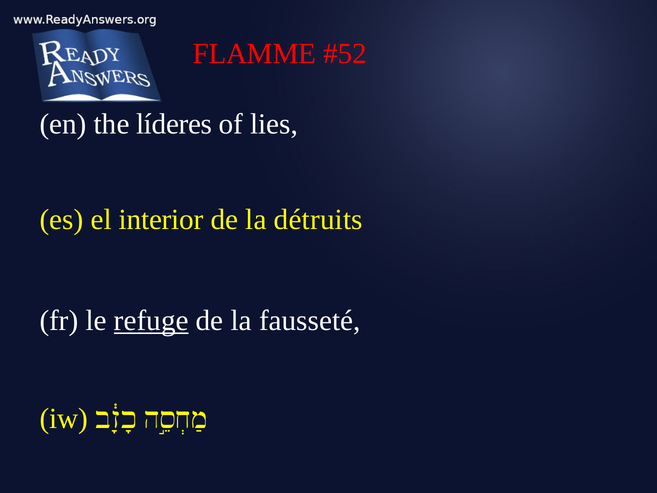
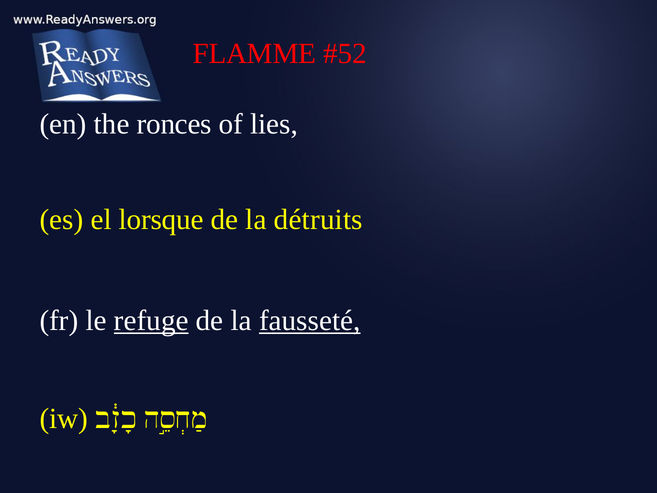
líderes: líderes -> ronces (174, 124)
interior: interior -> lorsque (161, 219)
fausseté underline: none -> present (310, 321)
